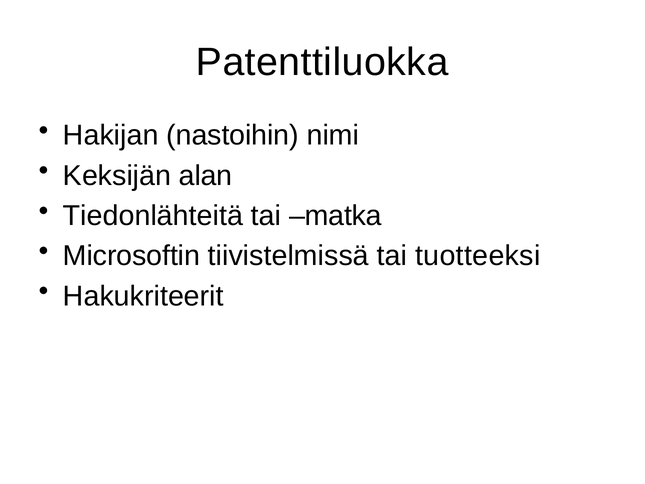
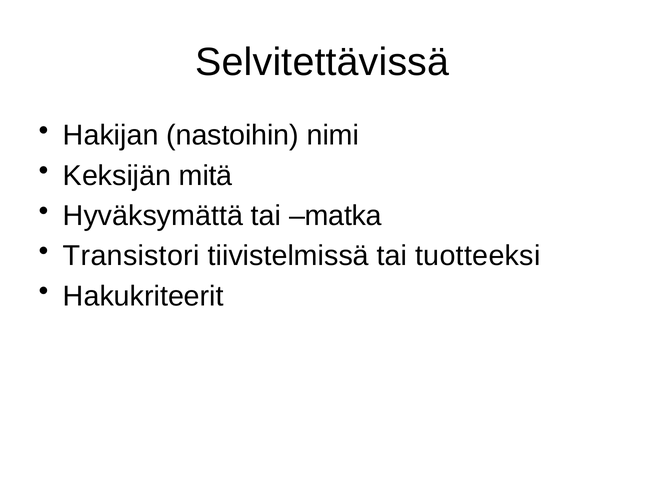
Patenttiluokka: Patenttiluokka -> Selvitettävissä (322, 62)
alan: alan -> mitä (206, 175)
Tiedonlähteitä: Tiedonlähteitä -> Hyväksymättä (153, 216)
Microsoftin: Microsoftin -> Transistori (131, 256)
